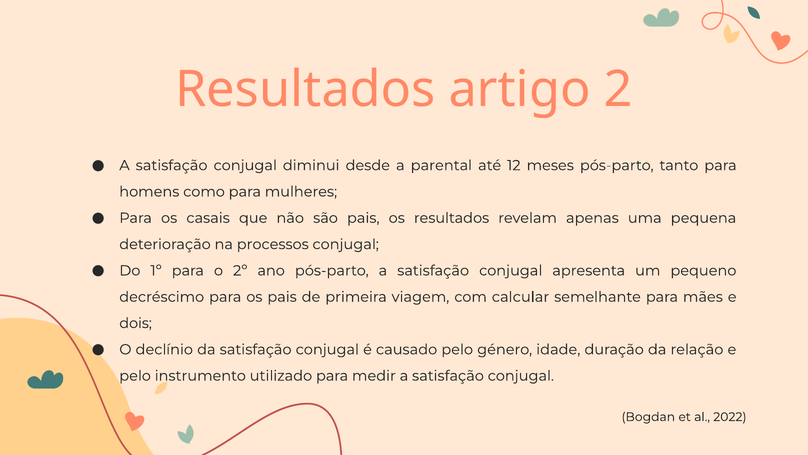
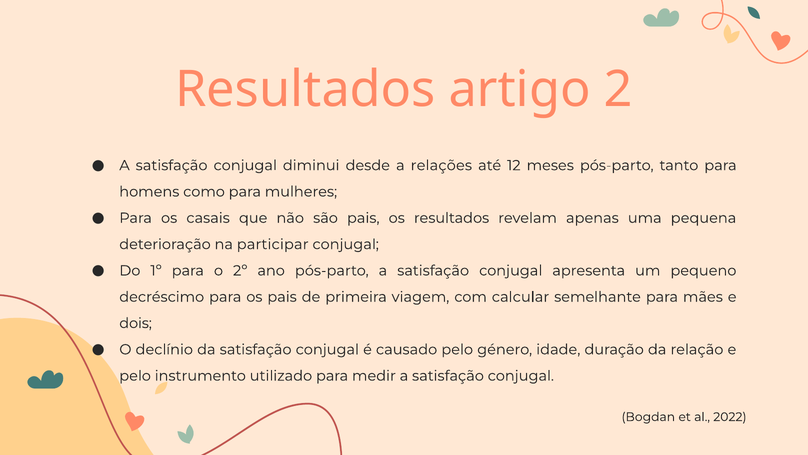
parental: parental -> relações (441, 165)
processos: processos -> participar (273, 244)
